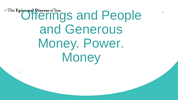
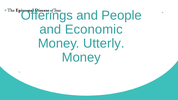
Generous: Generous -> Economic (94, 29)
Power: Power -> Utterly (104, 43)
